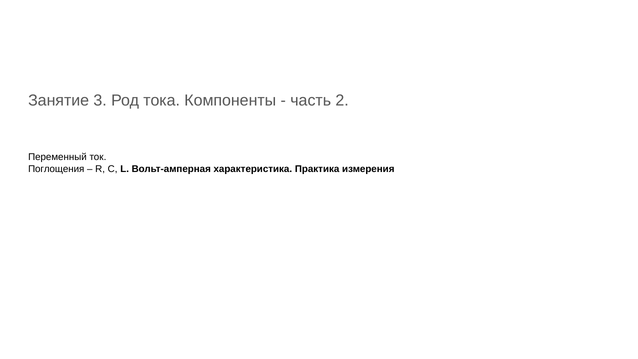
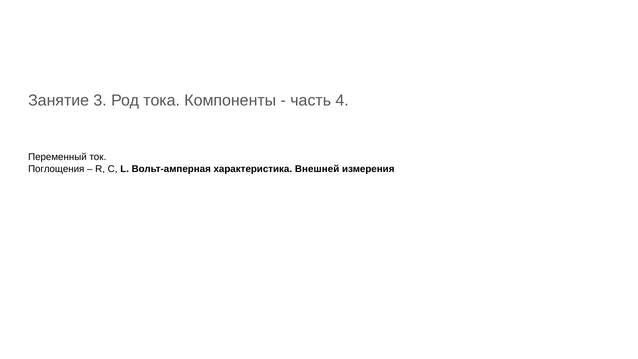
2: 2 -> 4 (342, 100)
Практика: Практика -> Внешней (317, 169)
